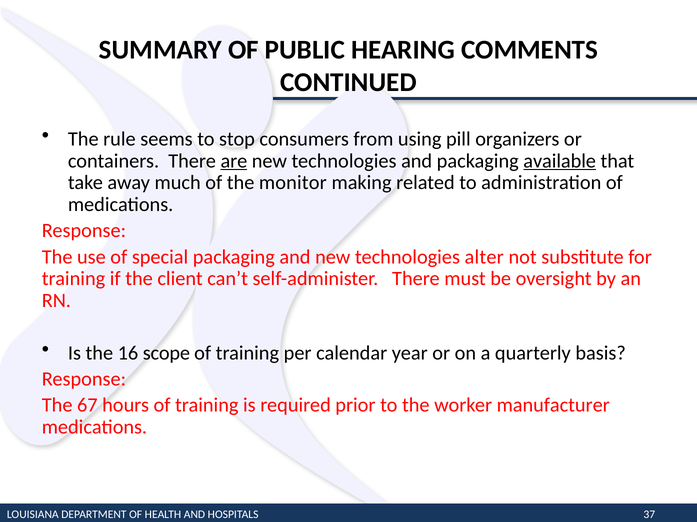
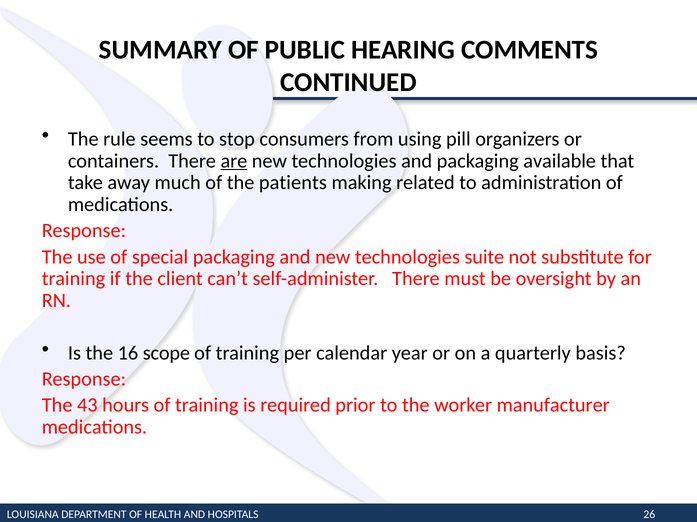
available underline: present -> none (560, 161)
monitor: monitor -> patients (293, 183)
alter: alter -> suite (484, 257)
67: 67 -> 43 (87, 406)
37: 37 -> 26 (649, 515)
